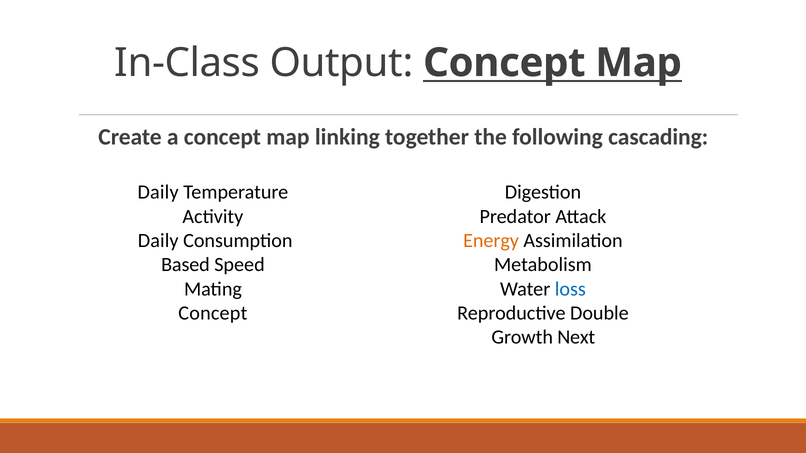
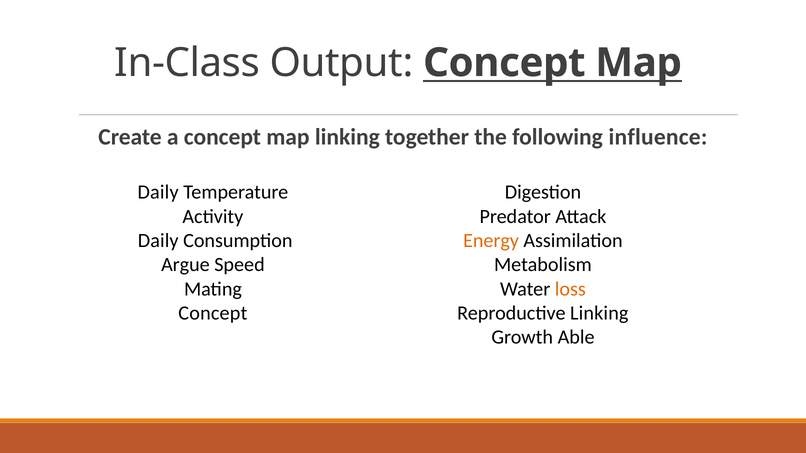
cascading: cascading -> influence (658, 137)
Based: Based -> Argue (185, 265)
loss colour: blue -> orange (570, 289)
Reproductive Double: Double -> Linking (599, 313)
Next: Next -> Able (576, 338)
